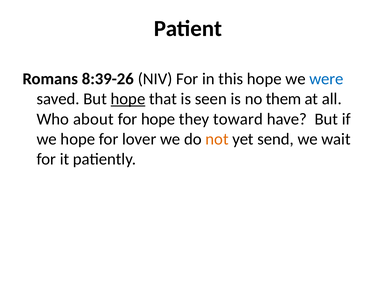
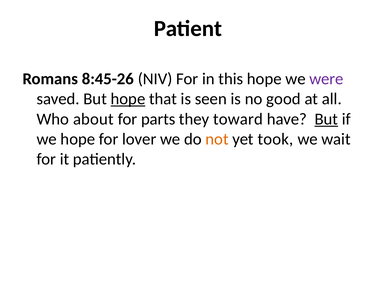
8:39-26: 8:39-26 -> 8:45-26 (108, 79)
were colour: blue -> purple (326, 79)
them: them -> good (283, 99)
for hope: hope -> parts (158, 119)
But underline: none -> present (326, 119)
send: send -> took (276, 139)
